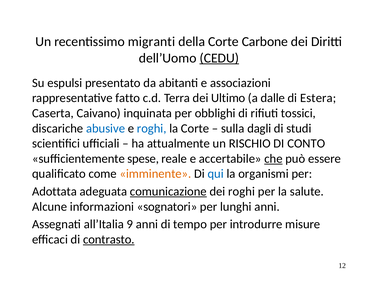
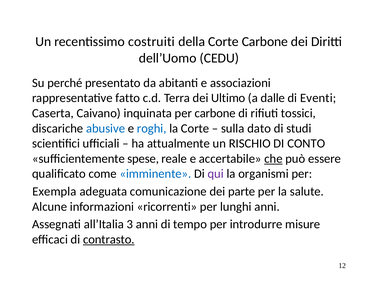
migranti: migranti -> costruiti (152, 42)
CEDU underline: present -> none (219, 58)
espulsi: espulsi -> perché (65, 83)
Estera: Estera -> Eventi (318, 98)
per obblighi: obblighi -> carbone (215, 113)
dagli: dagli -> dato (259, 128)
imminente colour: orange -> blue (155, 174)
qui colour: blue -> purple (216, 174)
Adottata: Adottata -> Exempla (54, 191)
comunicazione underline: present -> none (168, 191)
dei roghi: roghi -> parte (242, 191)
sognatori: sognatori -> ricorrenti (167, 206)
9: 9 -> 3 (130, 224)
